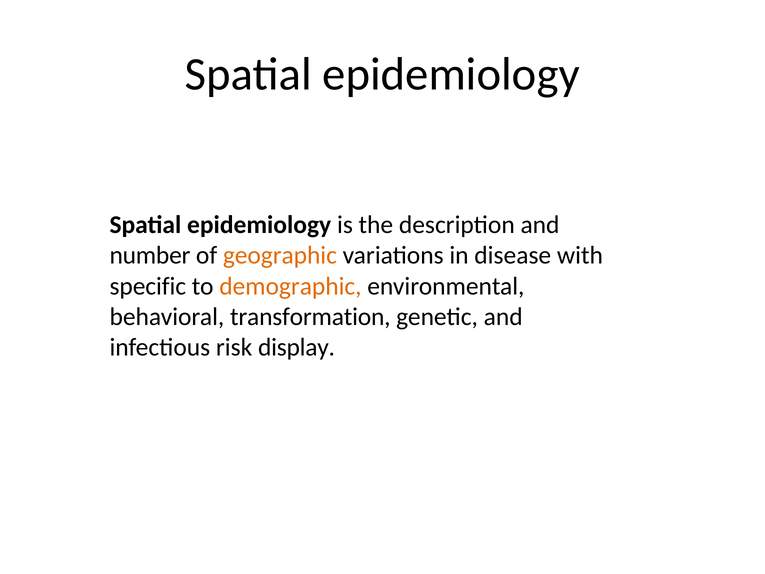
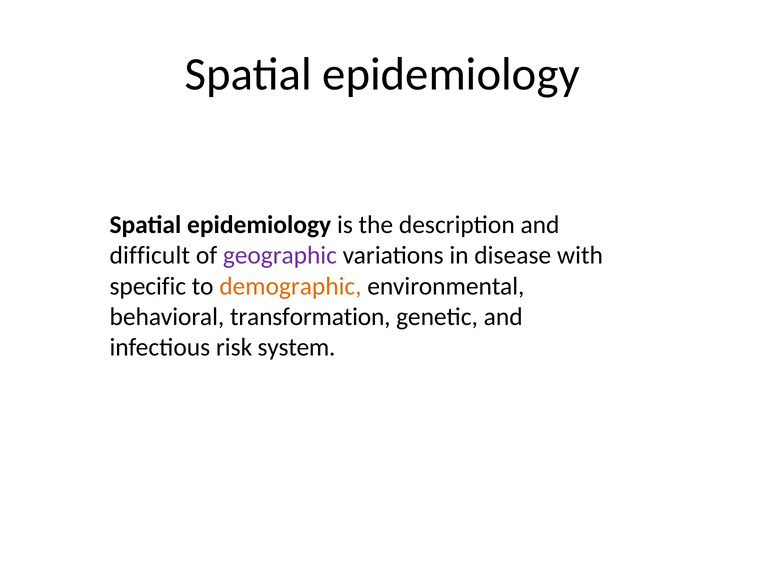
number: number -> difficult (150, 255)
geographic colour: orange -> purple (280, 255)
display: display -> system (297, 347)
